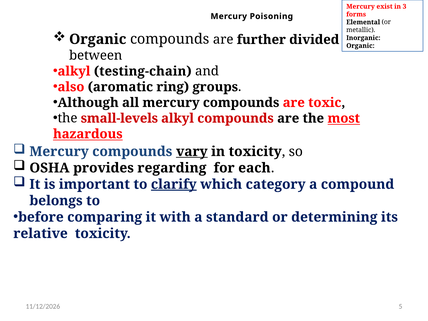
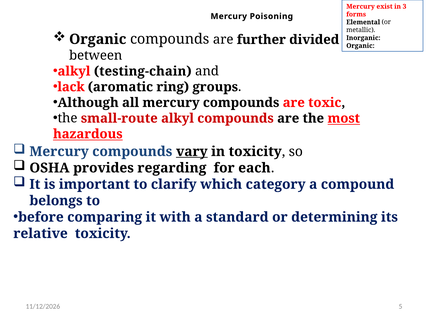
also: also -> lack (71, 87)
small-levels: small-levels -> small-route (119, 118)
clarify underline: present -> none (174, 184)
